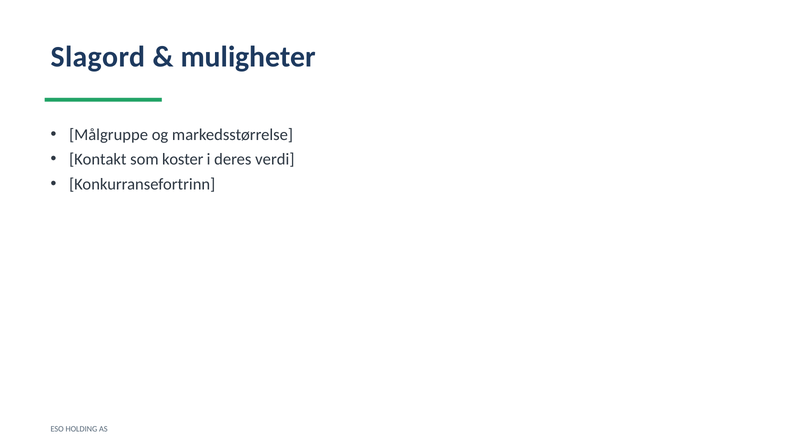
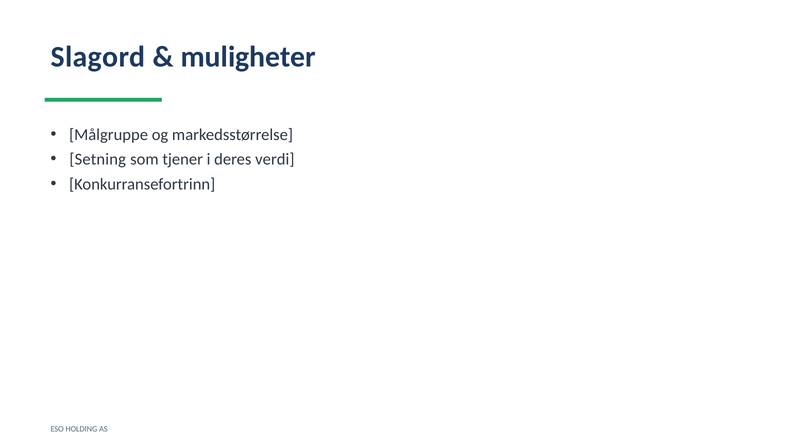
Kontakt: Kontakt -> Setning (98, 159)
koster: koster -> tjener (183, 159)
